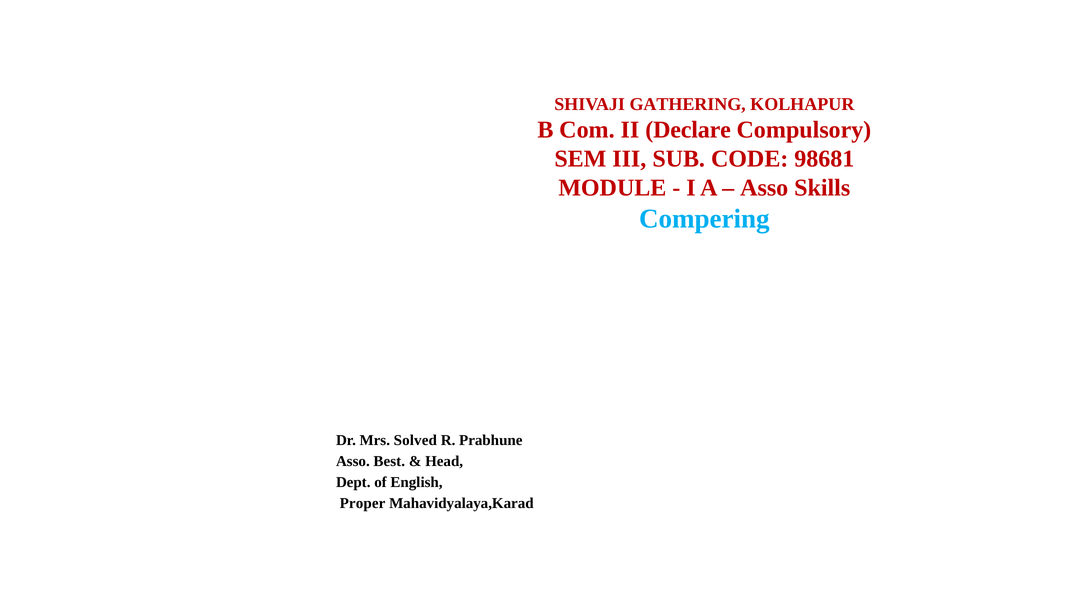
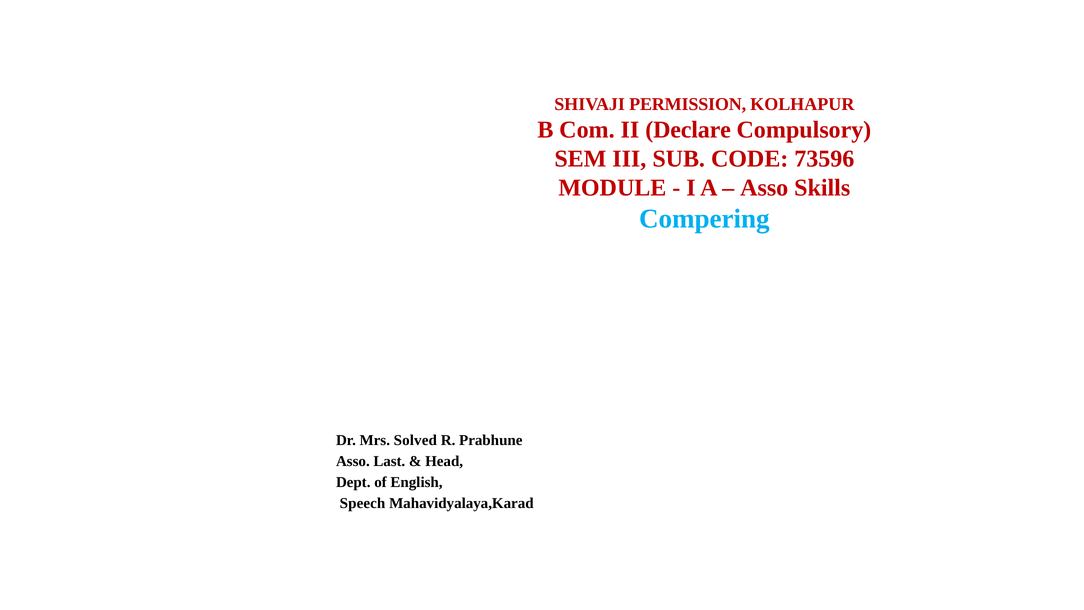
GATHERING: GATHERING -> PERMISSION (688, 104)
98681: 98681 -> 73596 (824, 159)
Best: Best -> Last (389, 461)
Proper: Proper -> Speech (363, 503)
